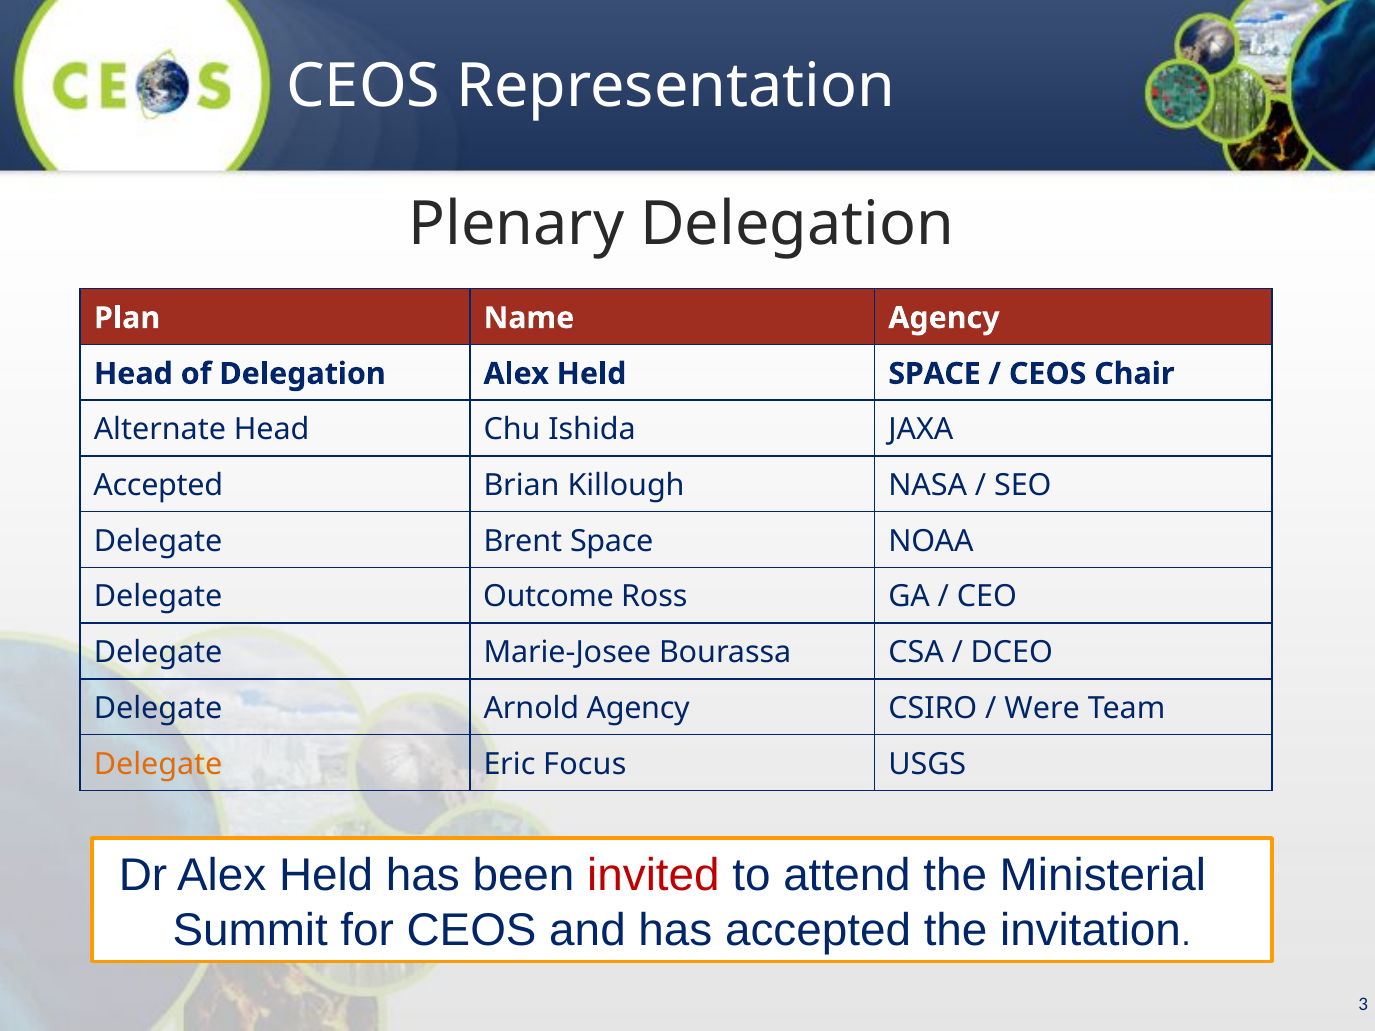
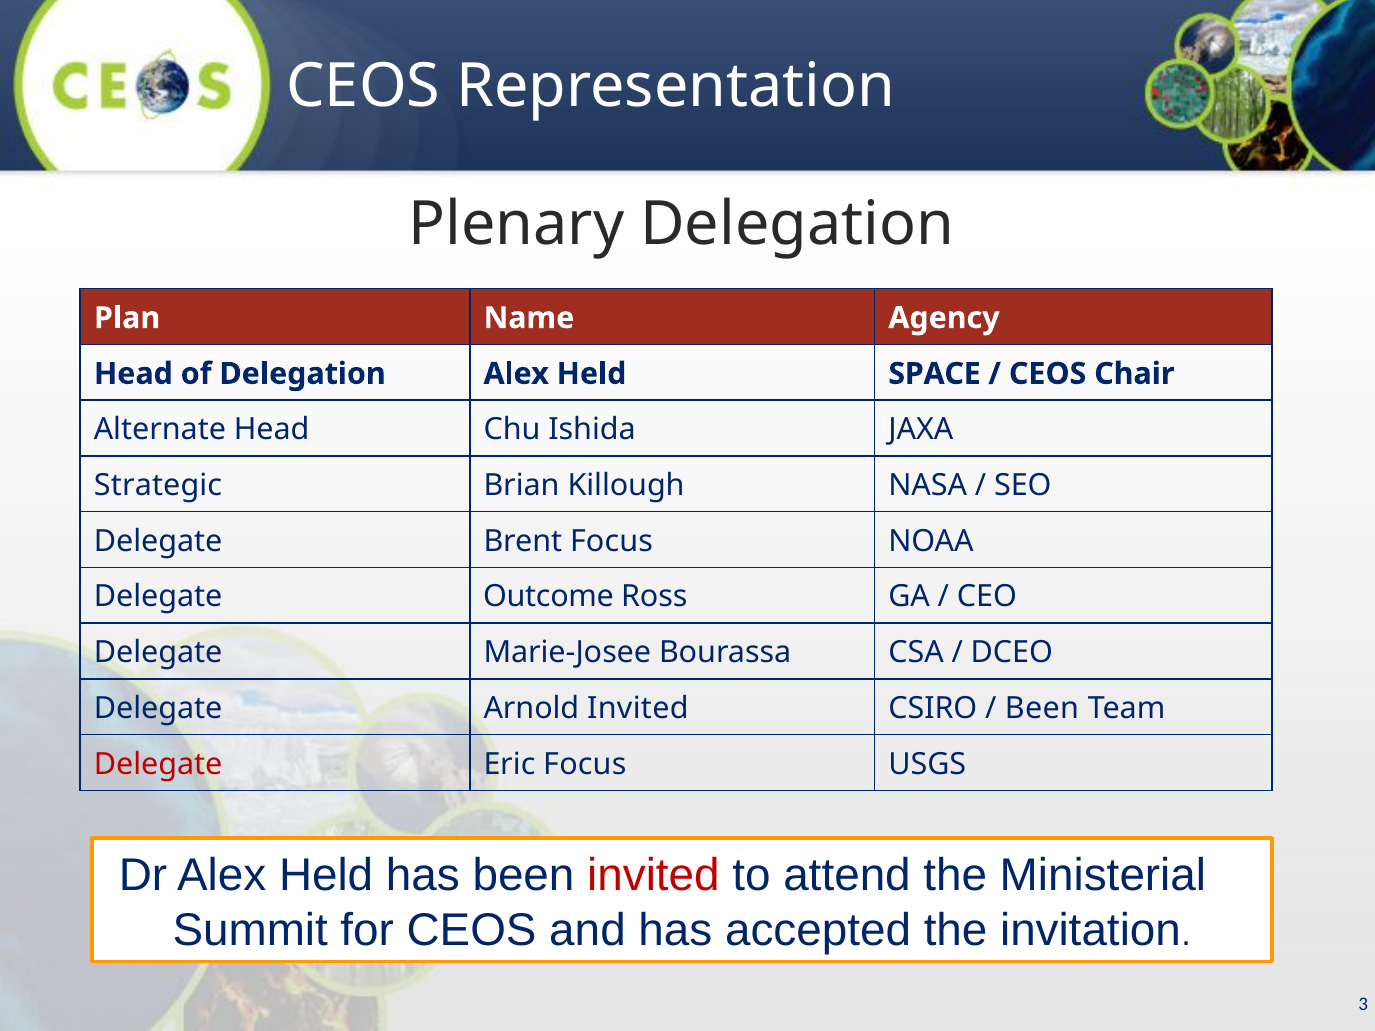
Accepted: Accepted -> Strategic (158, 485)
Brent Space: Space -> Focus (611, 541)
Arnold Agency: Agency -> Invited (638, 708)
Were: Were -> Been (1042, 708)
Delegate colour: orange -> red (158, 764)
